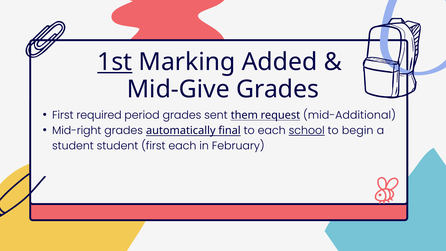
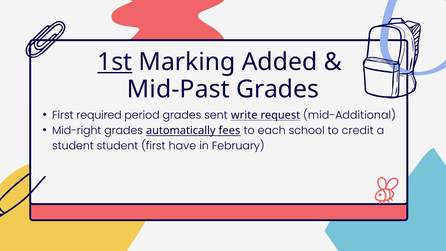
Mid-Give: Mid-Give -> Mid-Past (178, 89)
them: them -> write (244, 115)
final: final -> fees (229, 131)
school underline: present -> none (307, 131)
begin: begin -> credit (358, 131)
first each: each -> have (182, 146)
